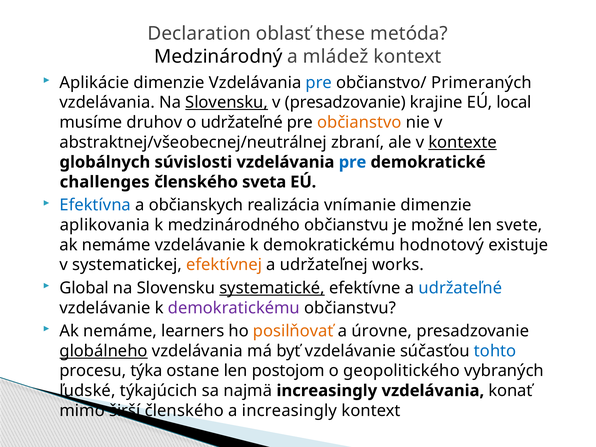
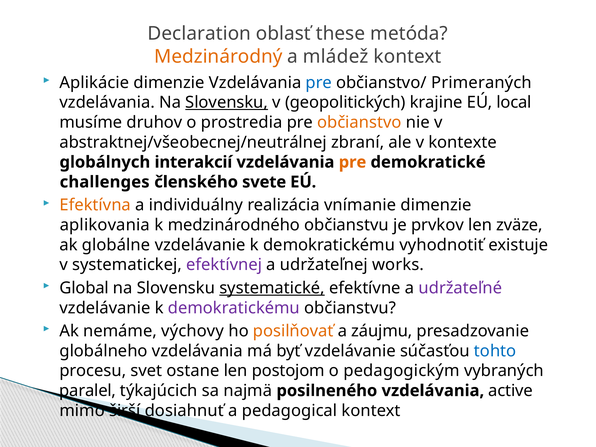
Medzinárodný colour: black -> orange (218, 56)
v presadzovanie: presadzovanie -> geopolitických (345, 103)
o udržateľné: udržateľné -> prostredia (242, 122)
kontexte underline: present -> none (463, 142)
súvislosti: súvislosti -> interakcií (193, 162)
pre colour: blue -> orange (353, 162)
sveta: sveta -> svete (264, 182)
Efektívna colour: blue -> orange (95, 205)
občianskych: občianskych -> individuálny (196, 205)
možné: možné -> prvkov (437, 225)
svete: svete -> zväze (519, 225)
nemáme: nemáme -> globálne (116, 245)
hodnotový: hodnotový -> vyhodnotiť (442, 245)
efektívnej colour: orange -> purple (224, 265)
udržateľné colour: blue -> purple (460, 288)
learners: learners -> výchovy (193, 331)
úrovne: úrovne -> záujmu (382, 331)
globálneho underline: present -> none (104, 351)
týka: týka -> svet (146, 371)
geopolitického: geopolitického -> pedagogickým (401, 371)
ľudské: ľudské -> paralel (88, 391)
najmä increasingly: increasingly -> posilneného (327, 391)
konať: konať -> active (511, 391)
širší členského: členského -> dosiahnuť (184, 411)
a increasingly: increasingly -> pedagogical (290, 411)
